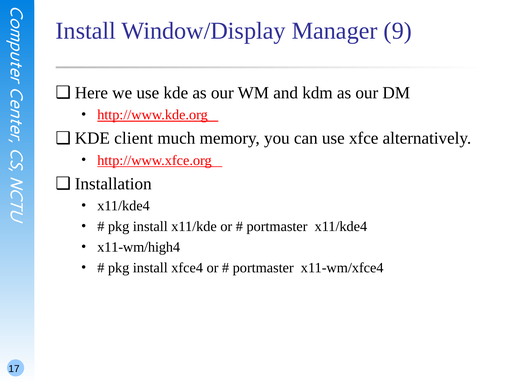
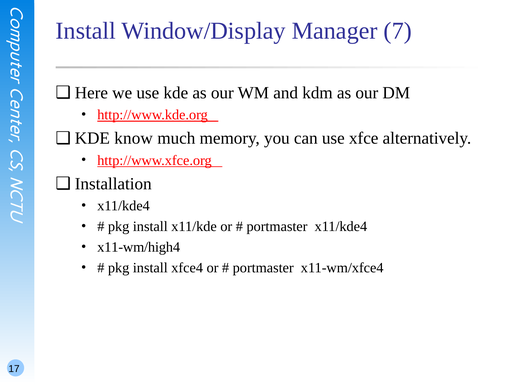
9: 9 -> 7 (398, 31)
client: client -> know (134, 138)
